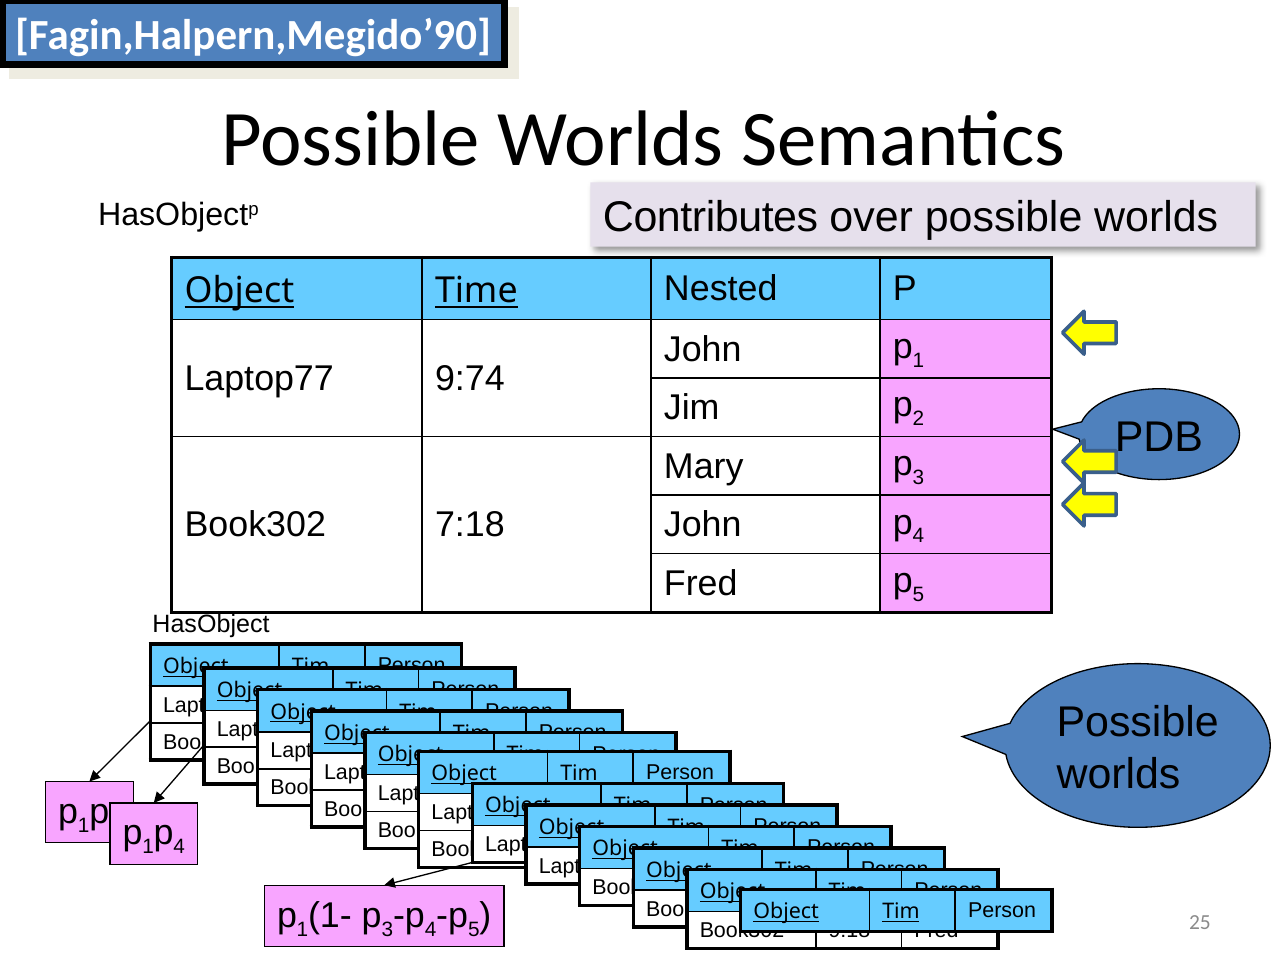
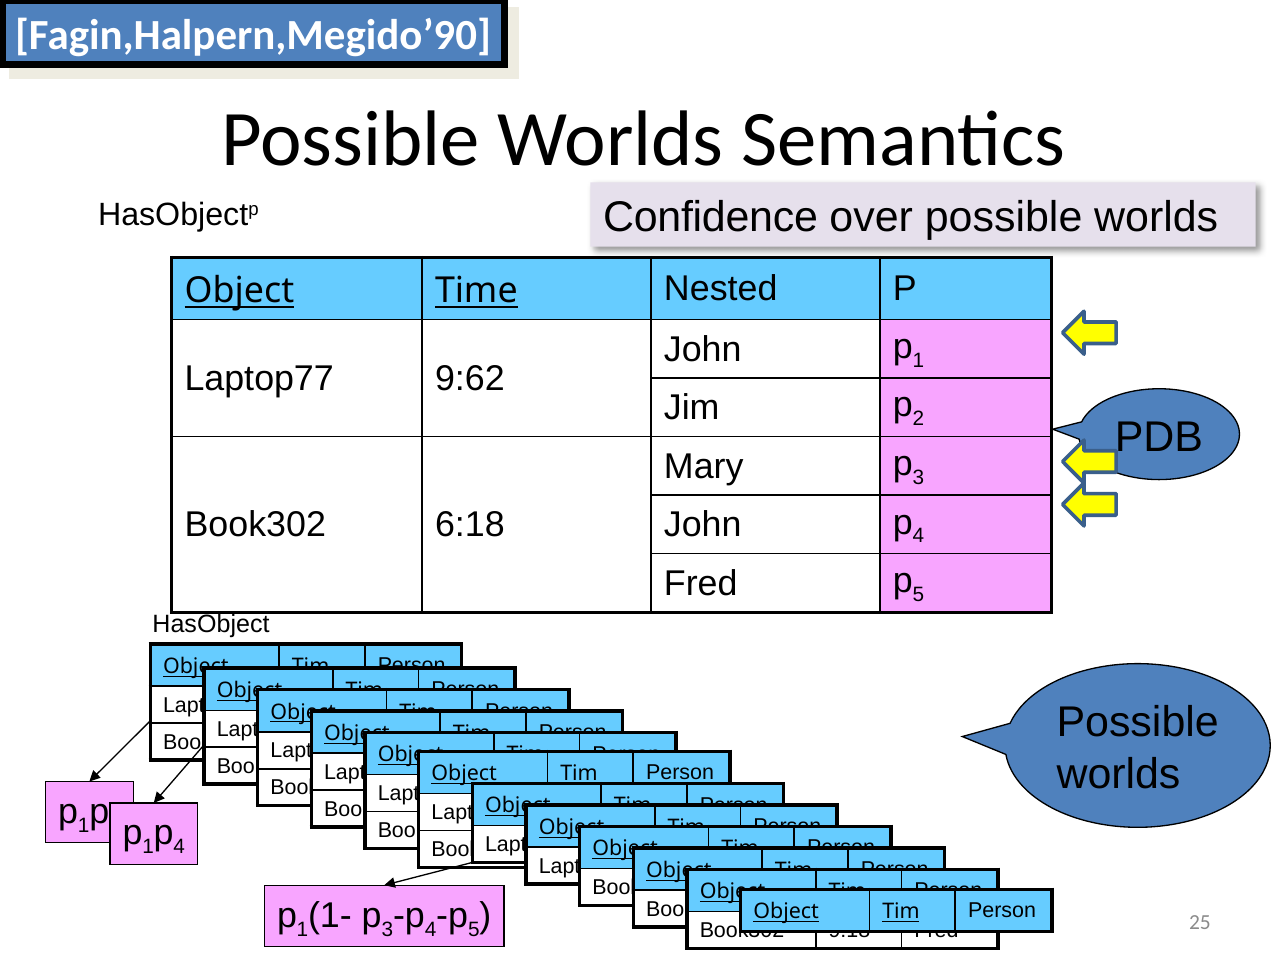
Contributes: Contributes -> Confidence (710, 218)
9:74: 9:74 -> 9:62 (470, 379)
7:18: 7:18 -> 6:18 (470, 525)
